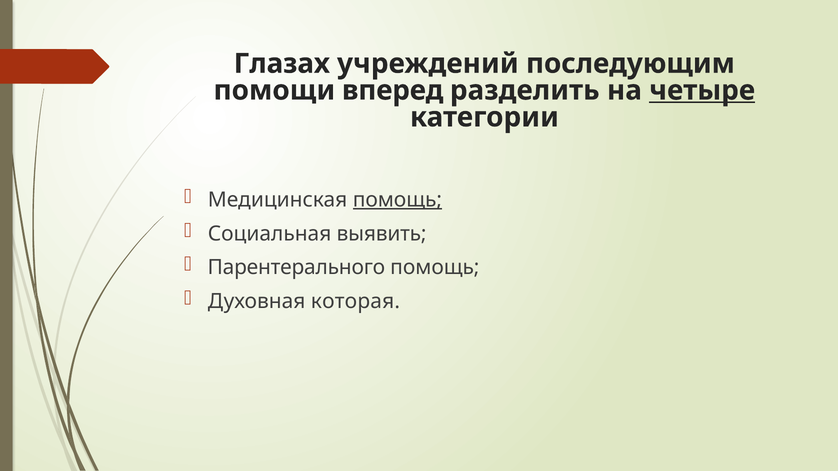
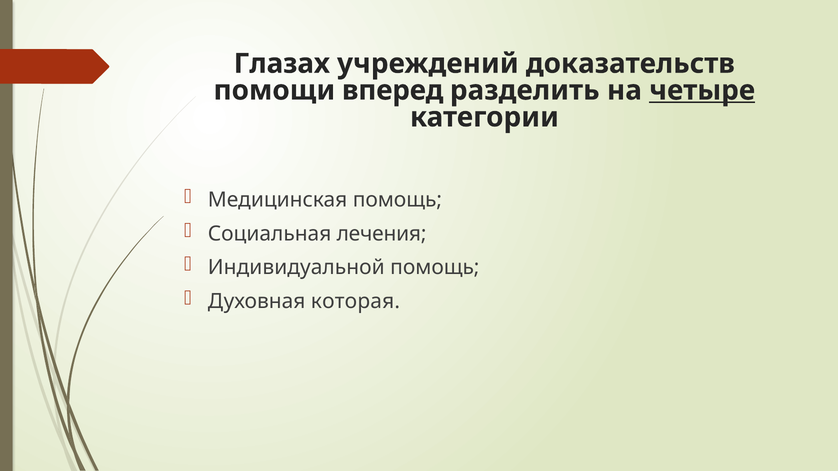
последующим: последующим -> доказательств (630, 64)
помощь underline: present -> none (397, 200)
выявить: выявить -> лечения (382, 234)
Парентерального: Парентерального -> Индивидуальной (296, 268)
